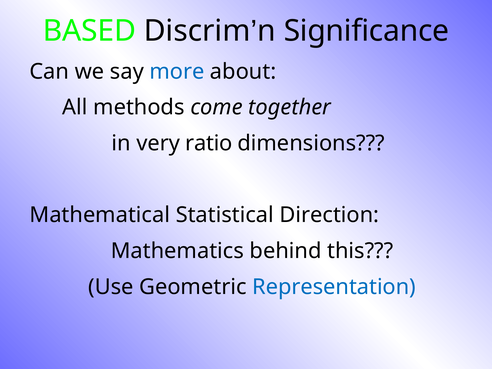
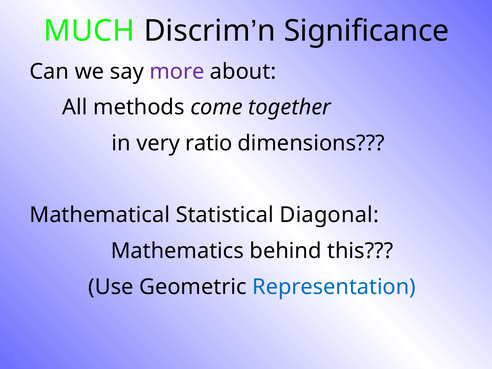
BASED: BASED -> MUCH (89, 31)
more colour: blue -> purple (177, 72)
Direction: Direction -> Diagonal (329, 215)
